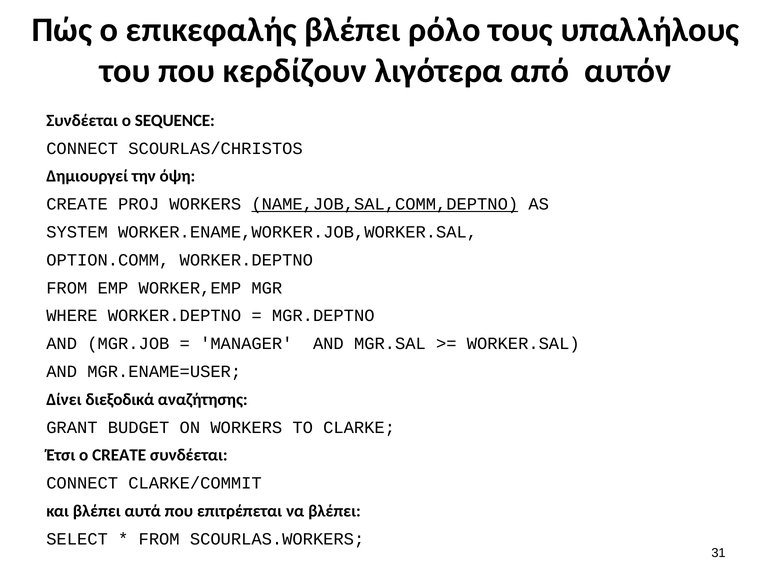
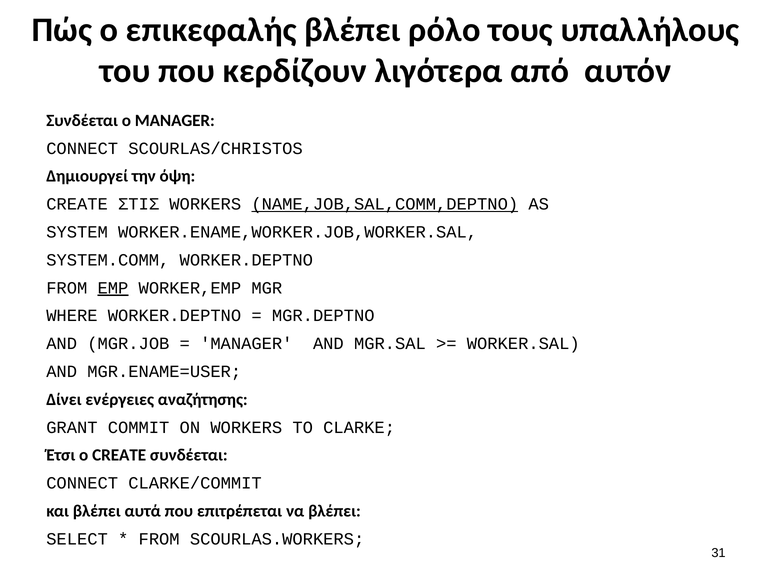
ο SEQUENCE: SEQUENCE -> MANAGER (175, 120)
PROJ: PROJ -> ΣΤΙΣ (139, 204)
OPTION.COMM: OPTION.COMM -> SYSTEM.COMM (108, 260)
EMP underline: none -> present (113, 288)
διεξοδικά: διεξοδικά -> ενέργειες (120, 399)
BUDGET: BUDGET -> COMMIT (139, 427)
